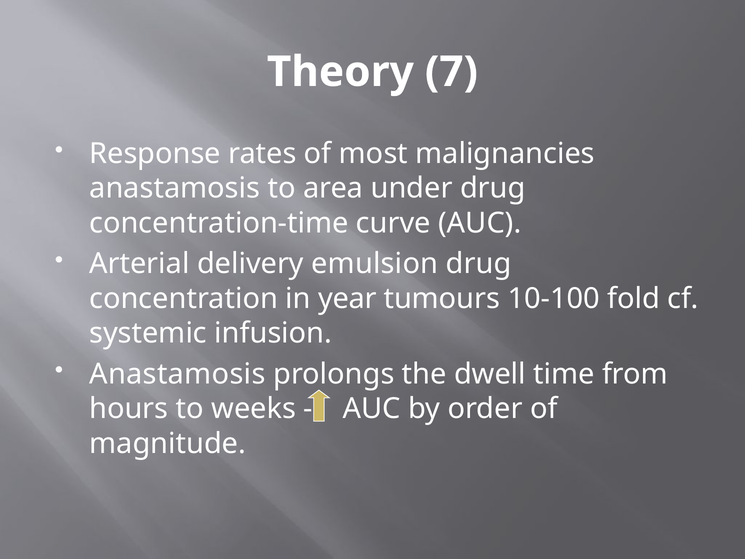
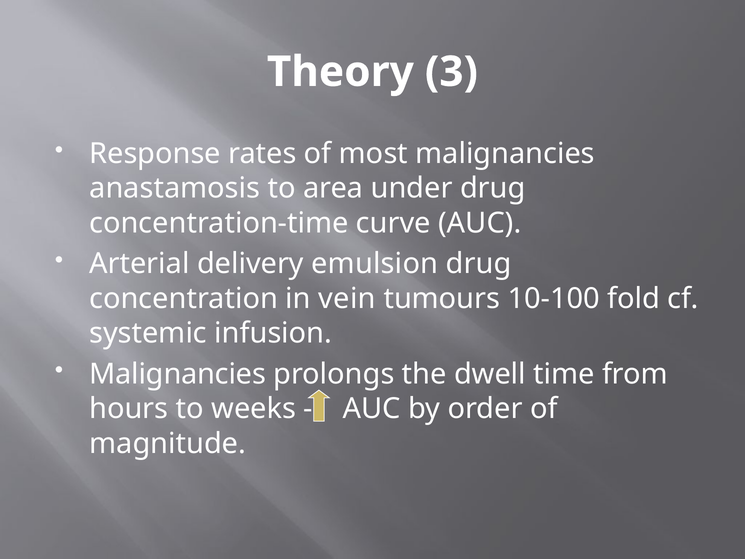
7: 7 -> 3 (451, 72)
year: year -> vein (347, 298)
Anastamosis: Anastamosis -> Malignancies (178, 374)
